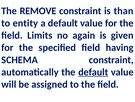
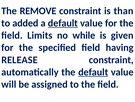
entity: entity -> added (25, 23)
default underline: none -> present (63, 23)
again: again -> while (84, 35)
SCHEMA: SCHEMA -> RELEASE (20, 59)
